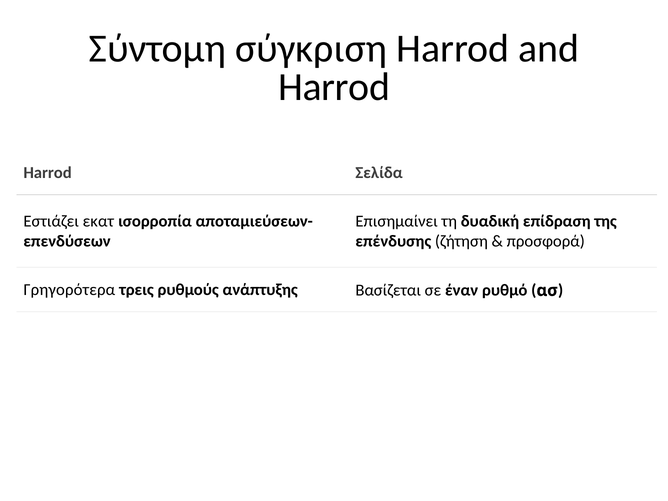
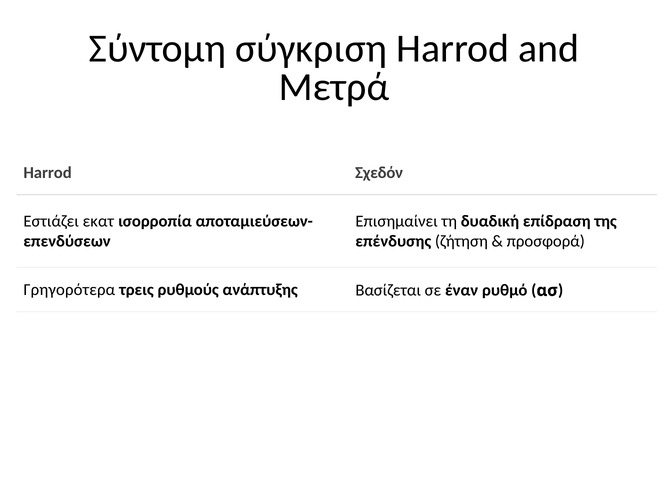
Ηarrod: Ηarrod -> Μετρά (334, 87)
Σελίδα: Σελίδα -> Σχεδόν (379, 173)
